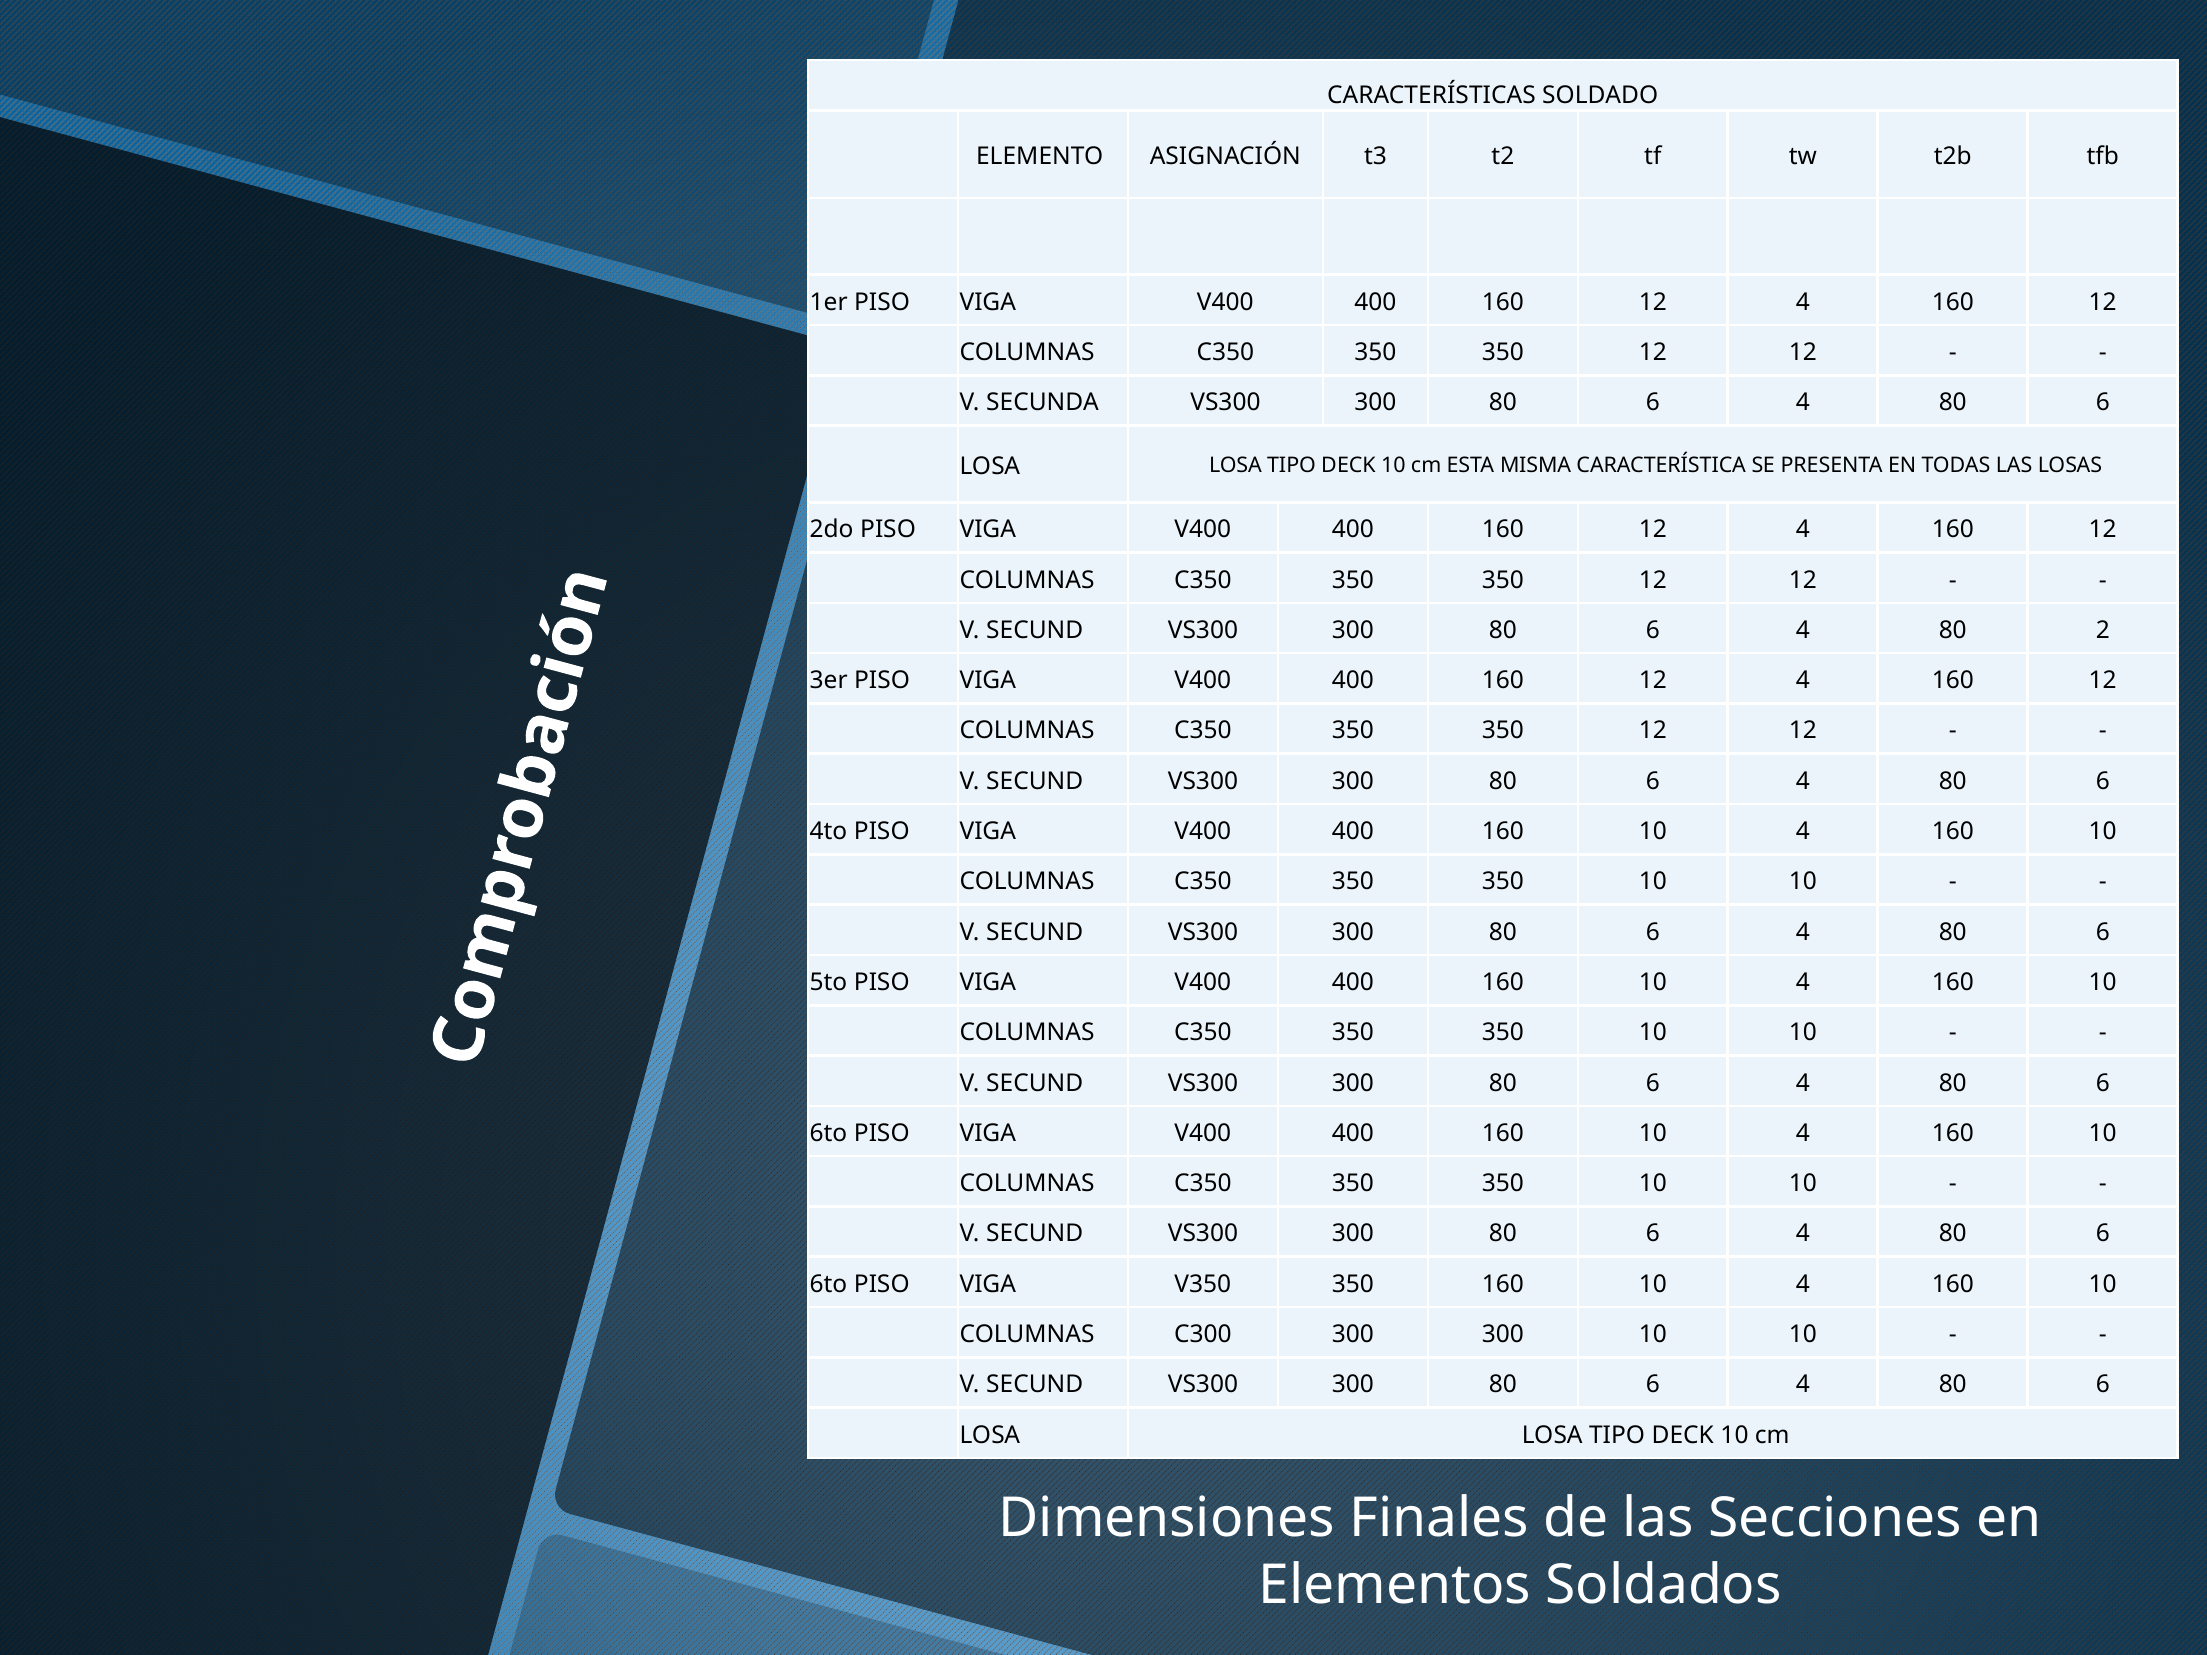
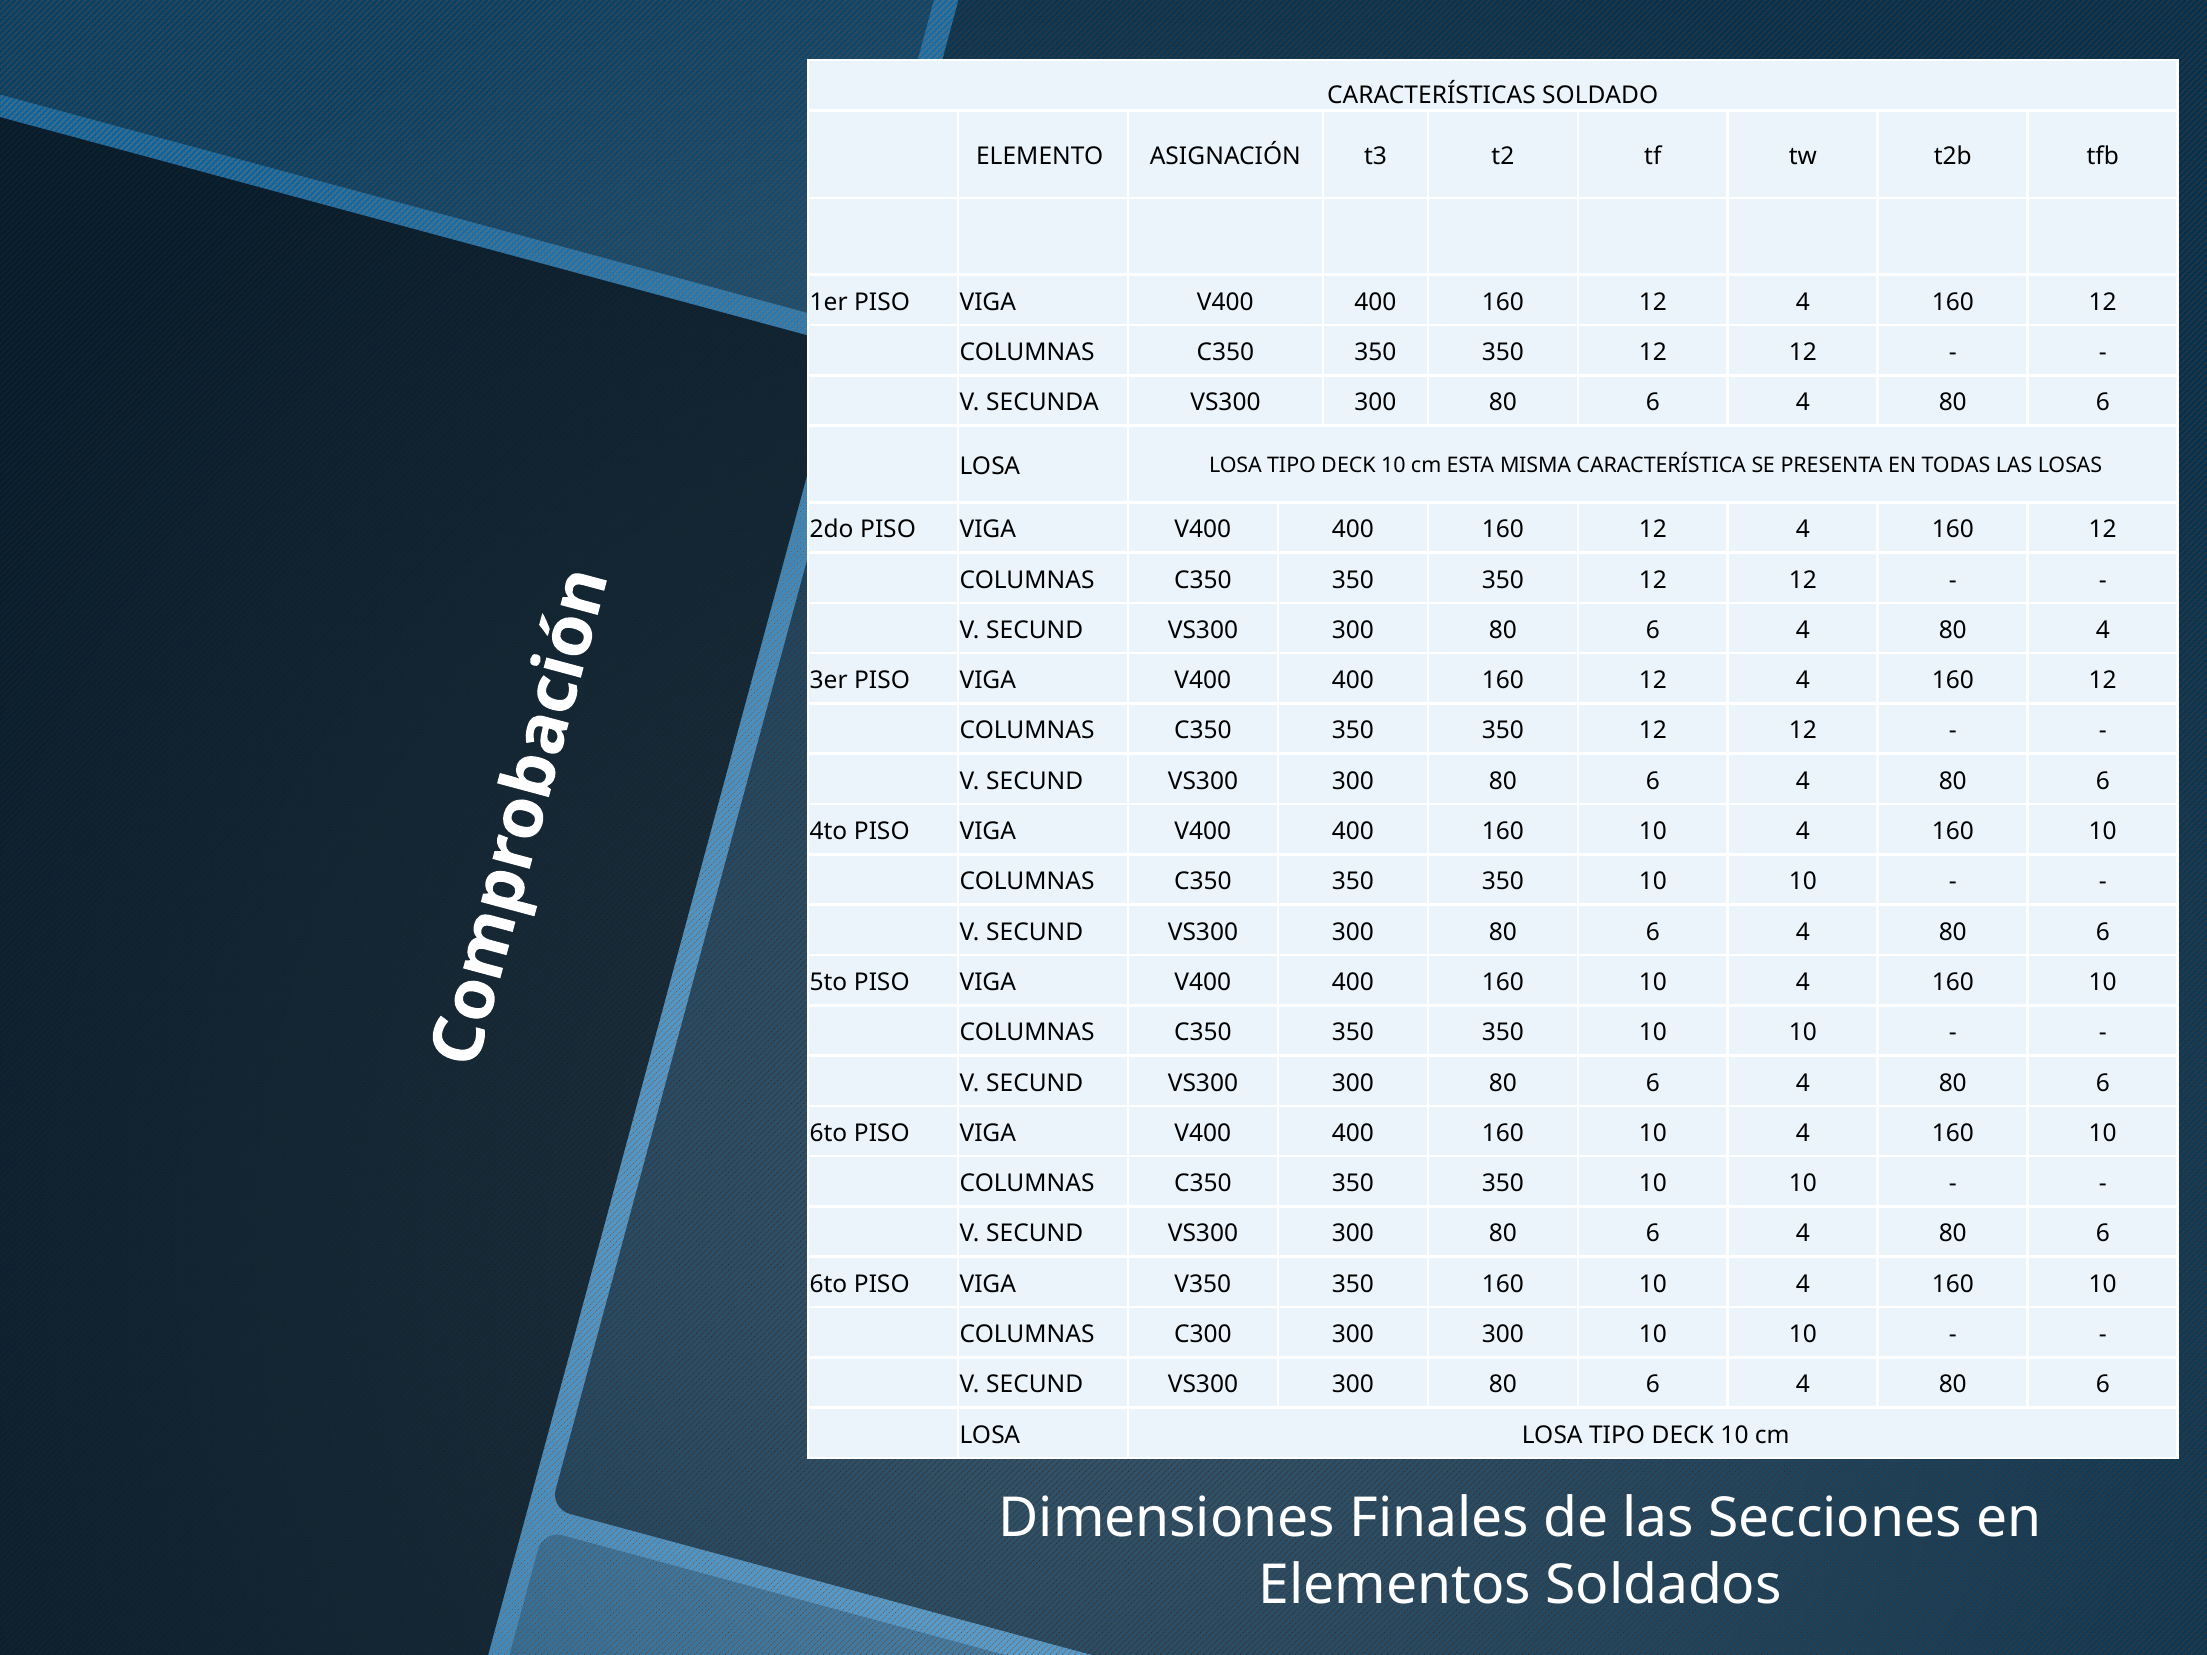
80 2: 2 -> 4 (2103, 630)
